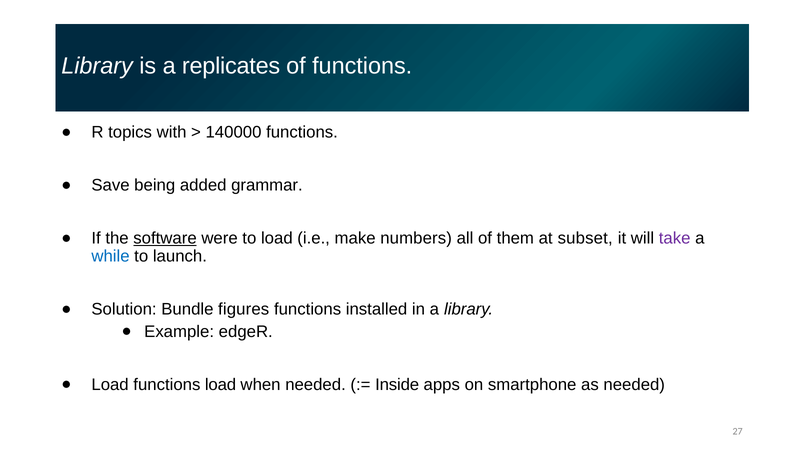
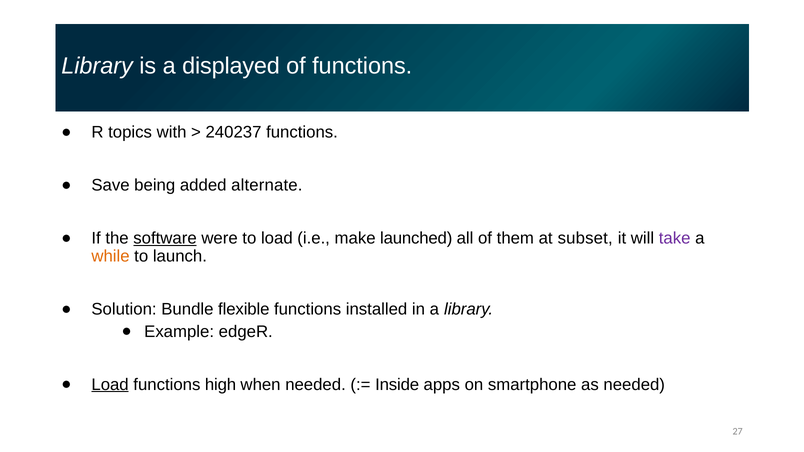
replicates: replicates -> displayed (231, 66)
140000: 140000 -> 240237 (234, 132)
grammar: grammar -> alternate (267, 185)
numbers: numbers -> launched (416, 238)
while colour: blue -> orange (111, 256)
figures: figures -> flexible (244, 309)
Load underline: none -> present (110, 385)
functions load: load -> high (221, 385)
